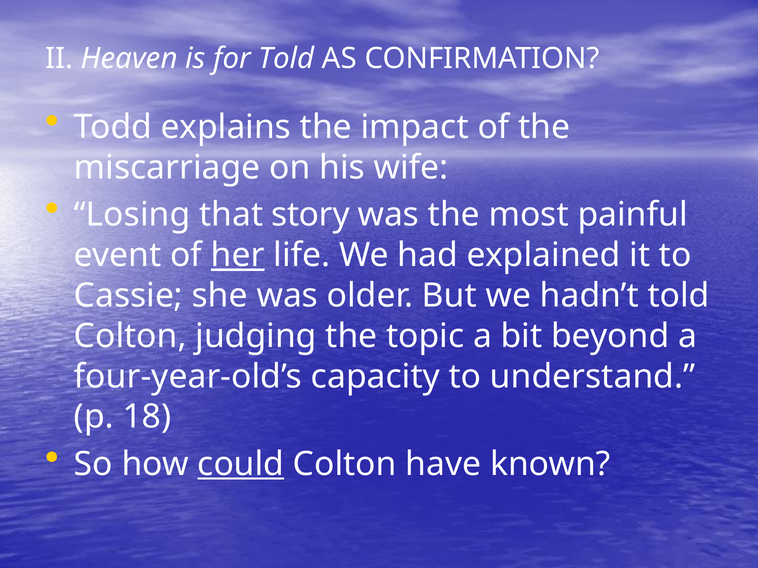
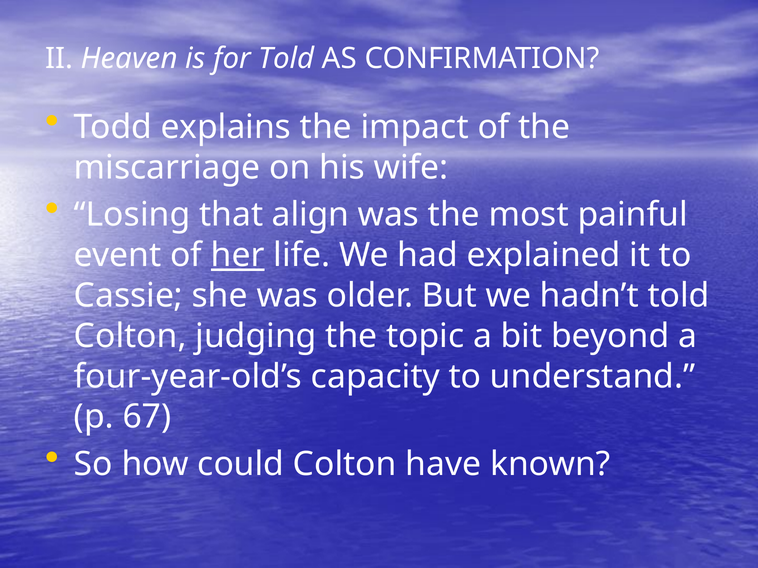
story: story -> align (310, 215)
18: 18 -> 67 (147, 417)
could underline: present -> none (241, 464)
